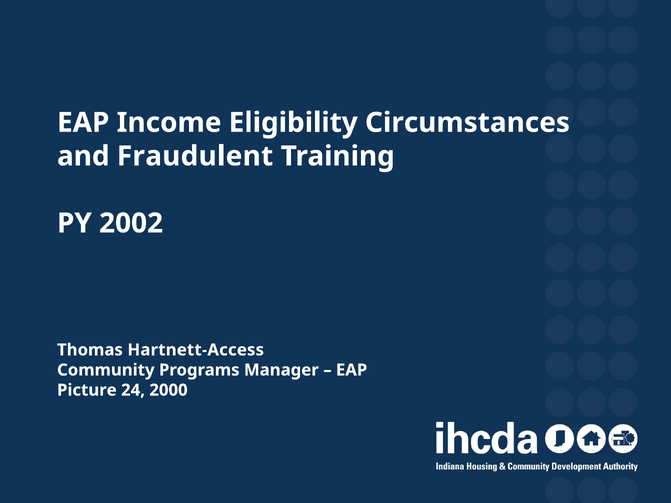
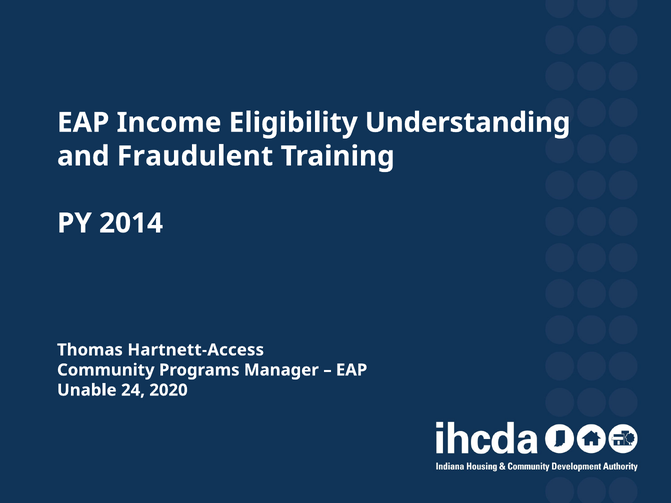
Circumstances: Circumstances -> Understanding (468, 123)
2002: 2002 -> 2014 (131, 223)
Picture: Picture -> Unable (87, 390)
2000: 2000 -> 2020 (169, 390)
